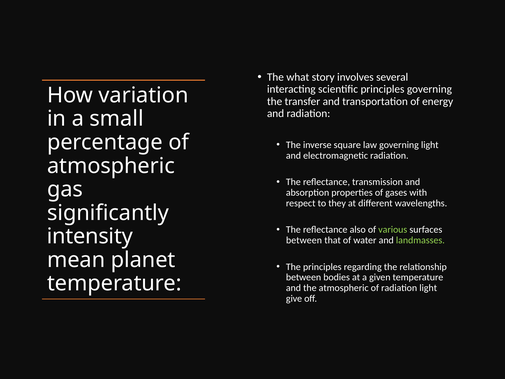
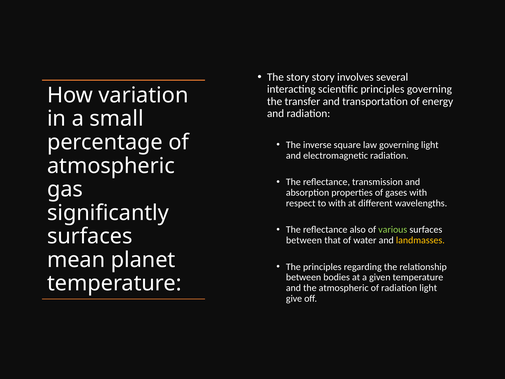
The what: what -> story (298, 77)
to they: they -> with (337, 203)
intensity: intensity -> surfaces (90, 236)
landmasses colour: light green -> yellow (420, 240)
